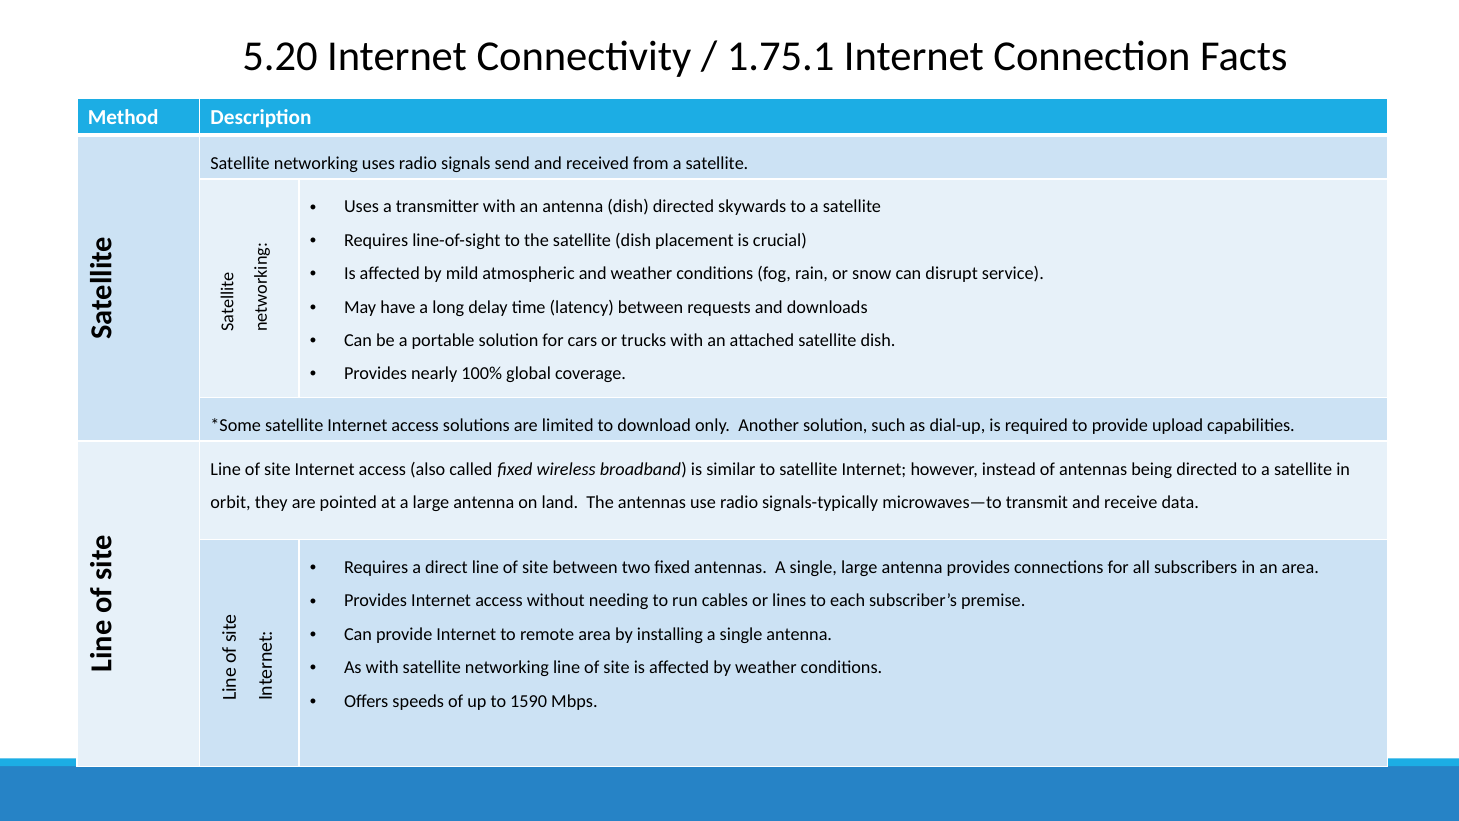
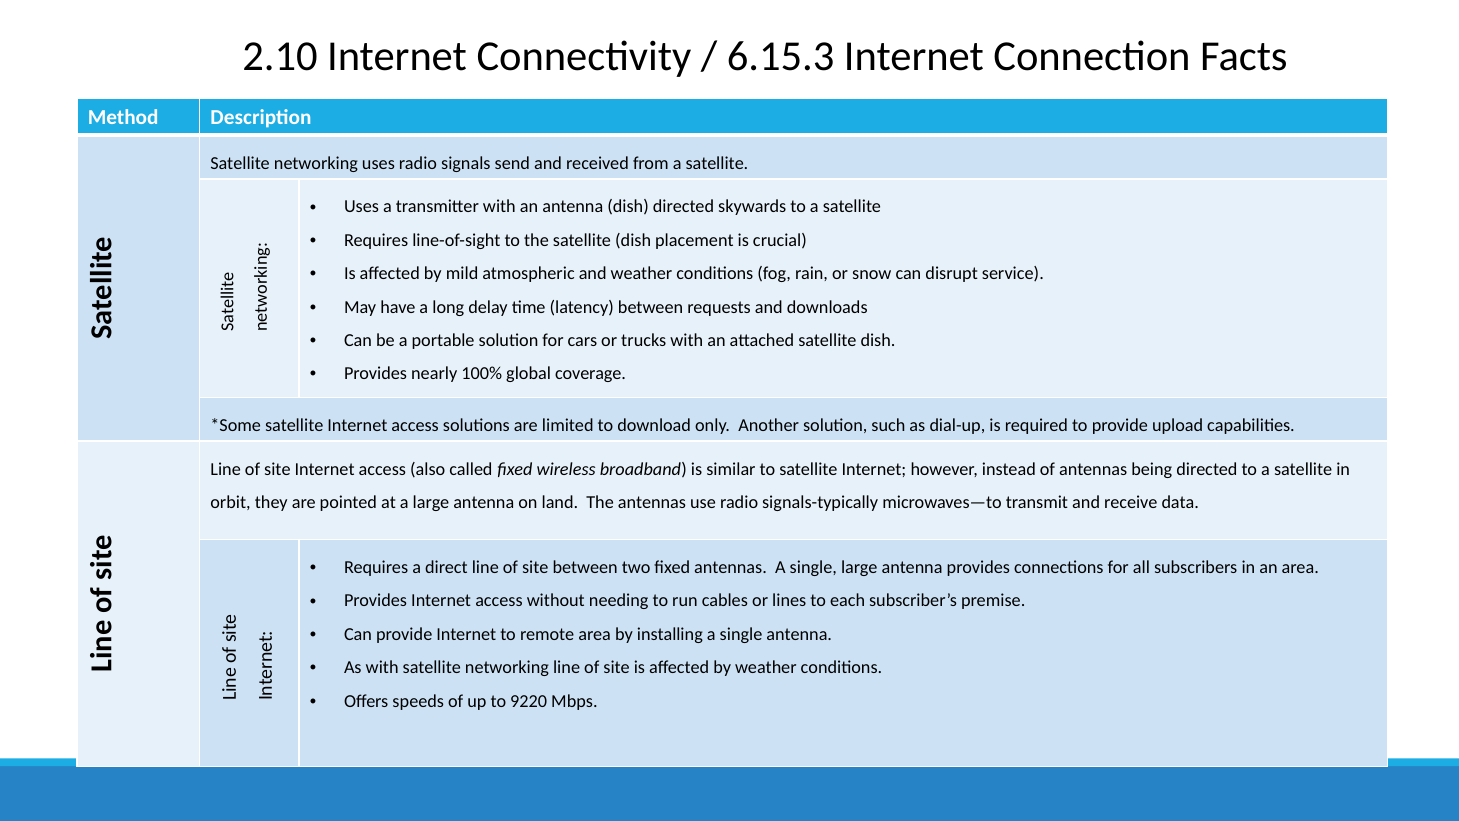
5.20: 5.20 -> 2.10 (280, 57)
1.75.1: 1.75.1 -> 6.15.3 (781, 57)
1590: 1590 -> 9220 (529, 701)
